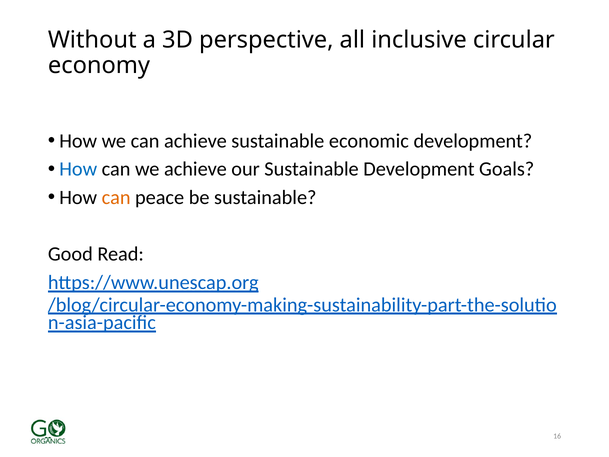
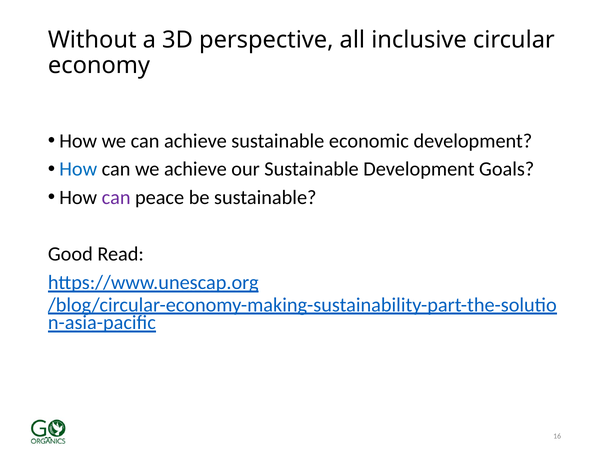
can colour: orange -> purple (116, 197)
